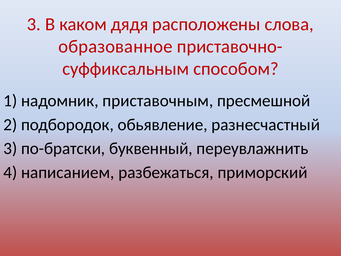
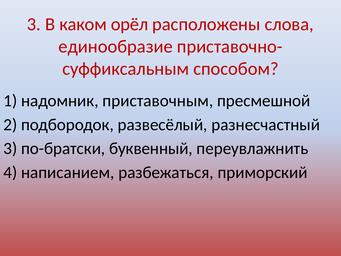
дядя: дядя -> орёл (130, 24)
образованное: образованное -> единообразие (116, 46)
обьявление: обьявление -> развесёлый (163, 125)
